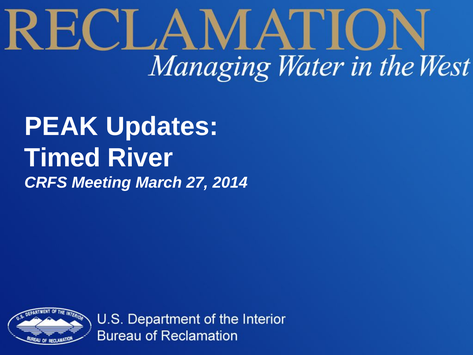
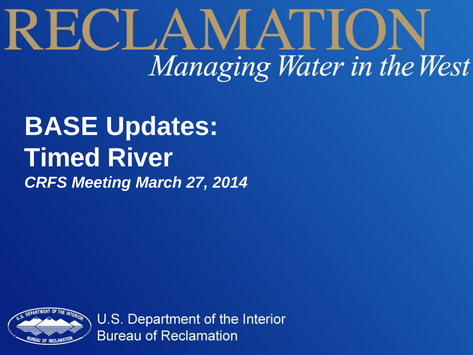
PEAK: PEAK -> BASE (61, 126)
